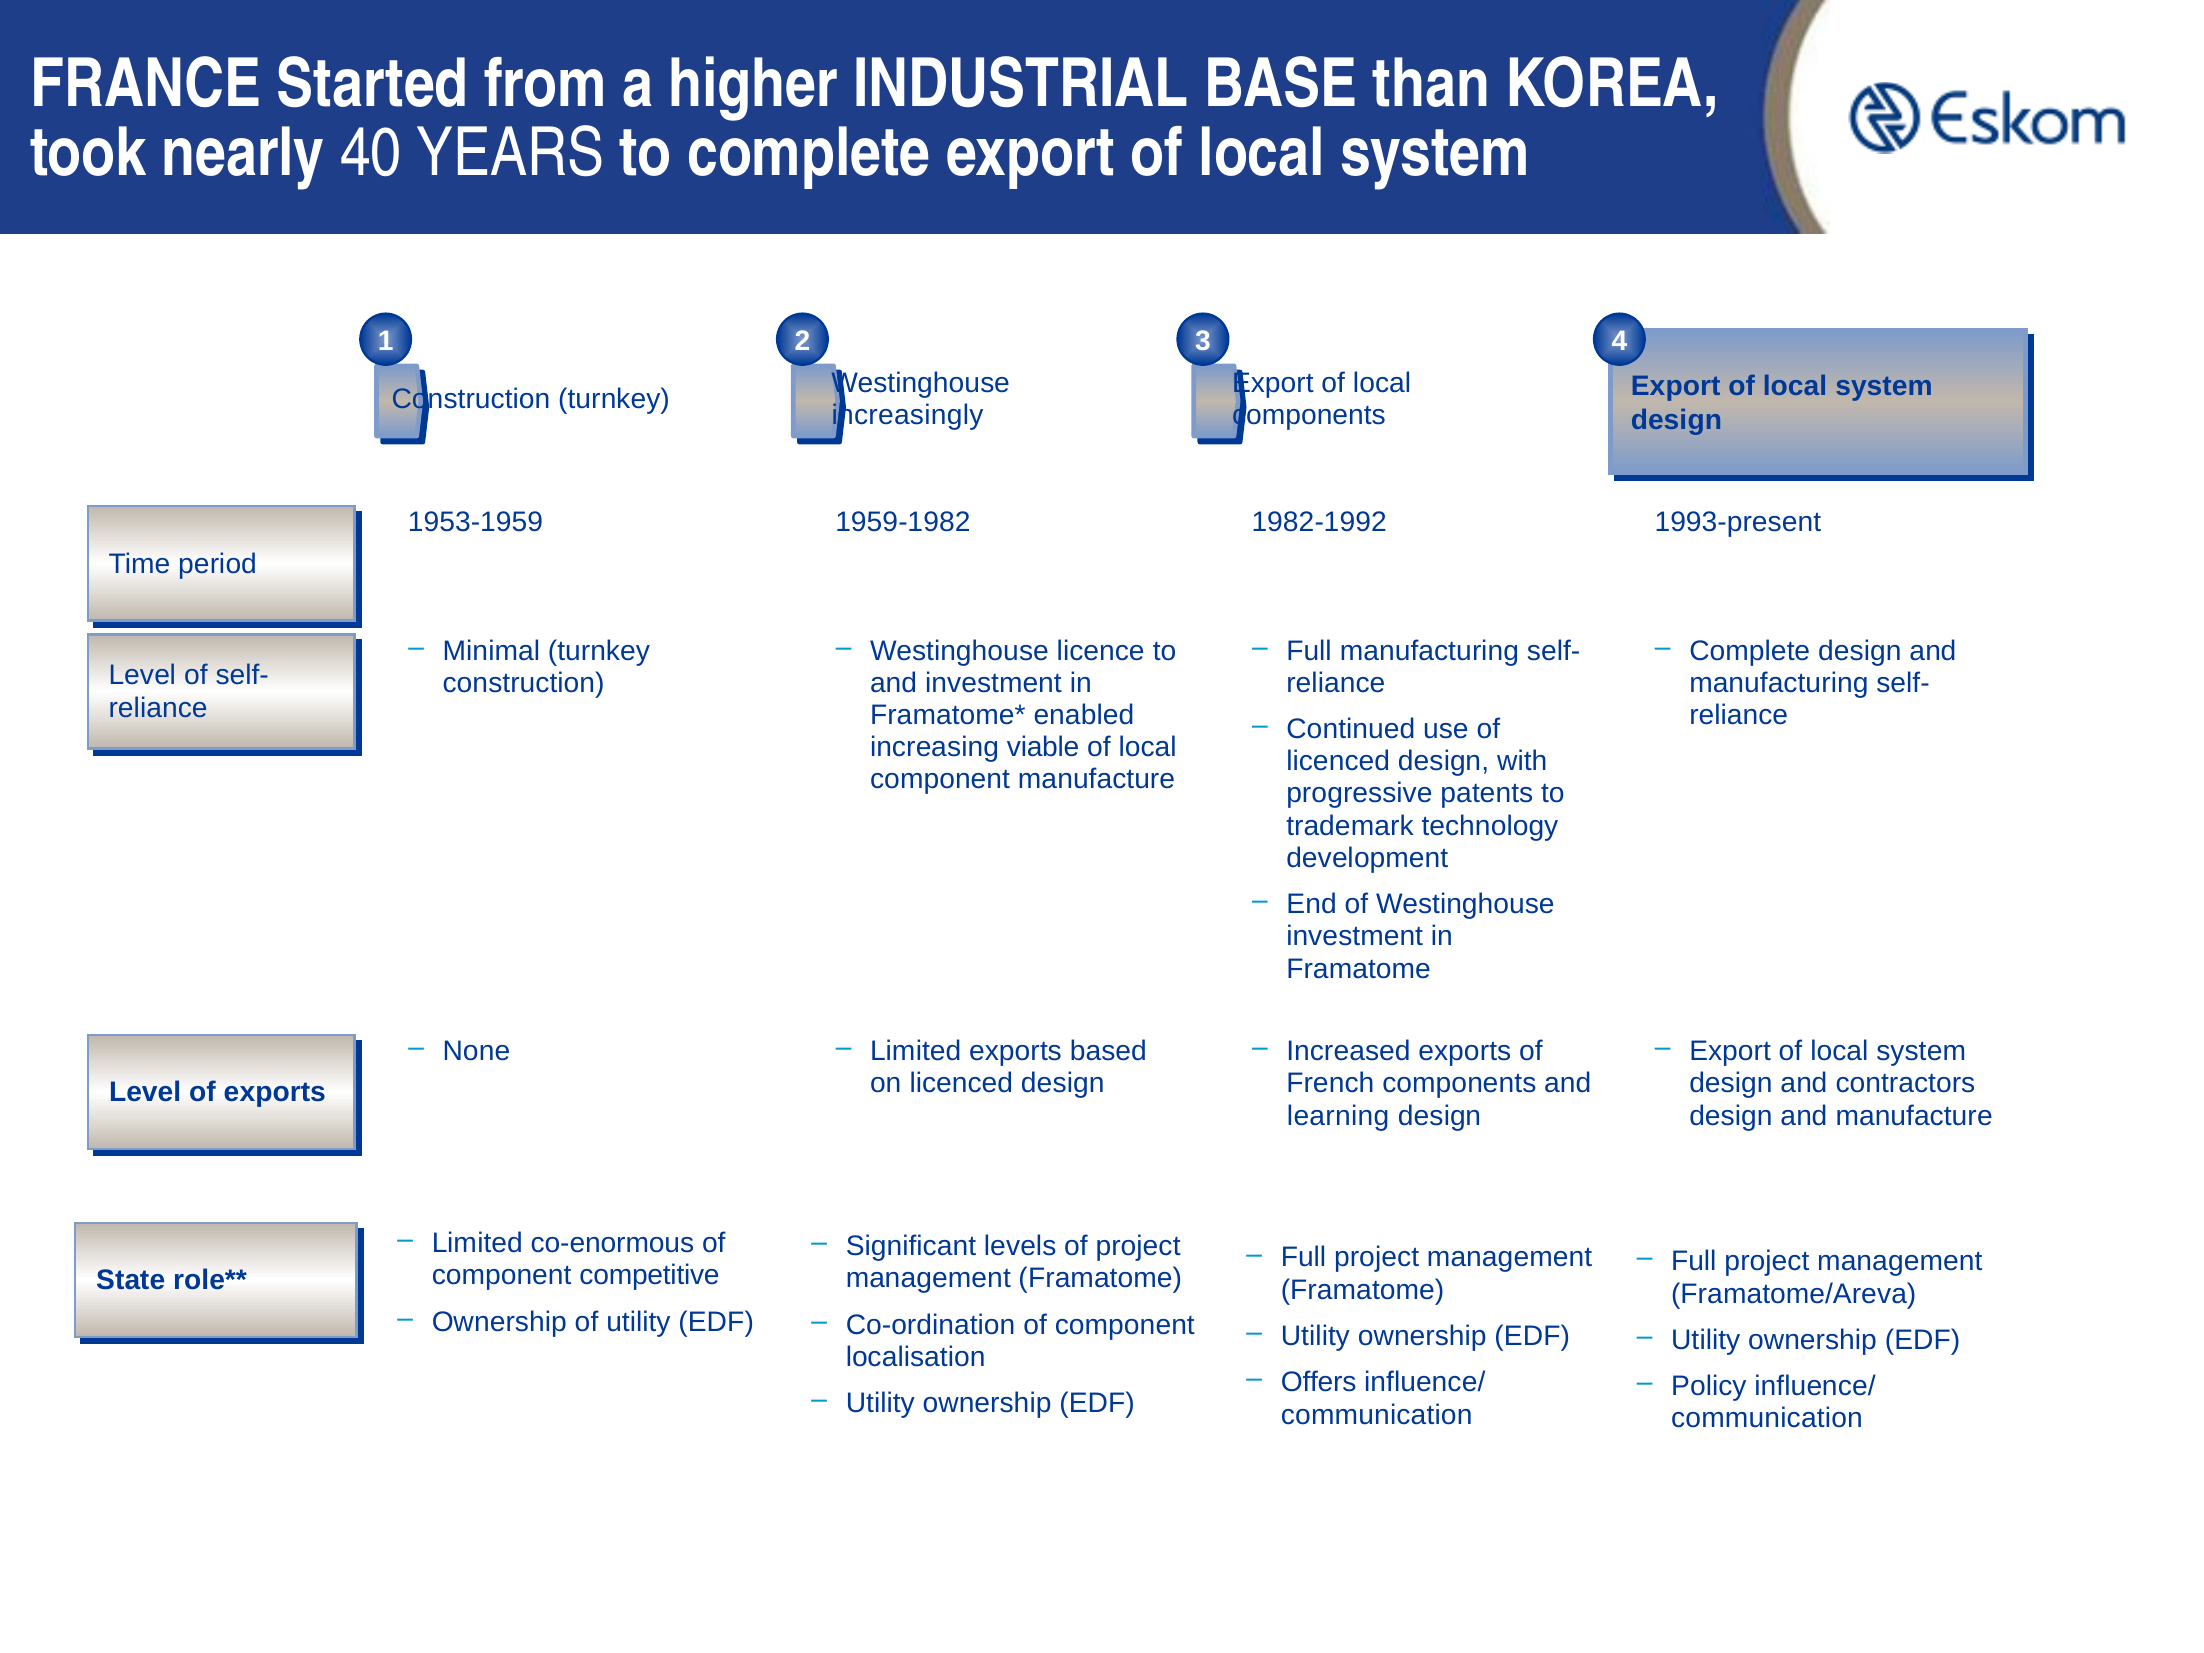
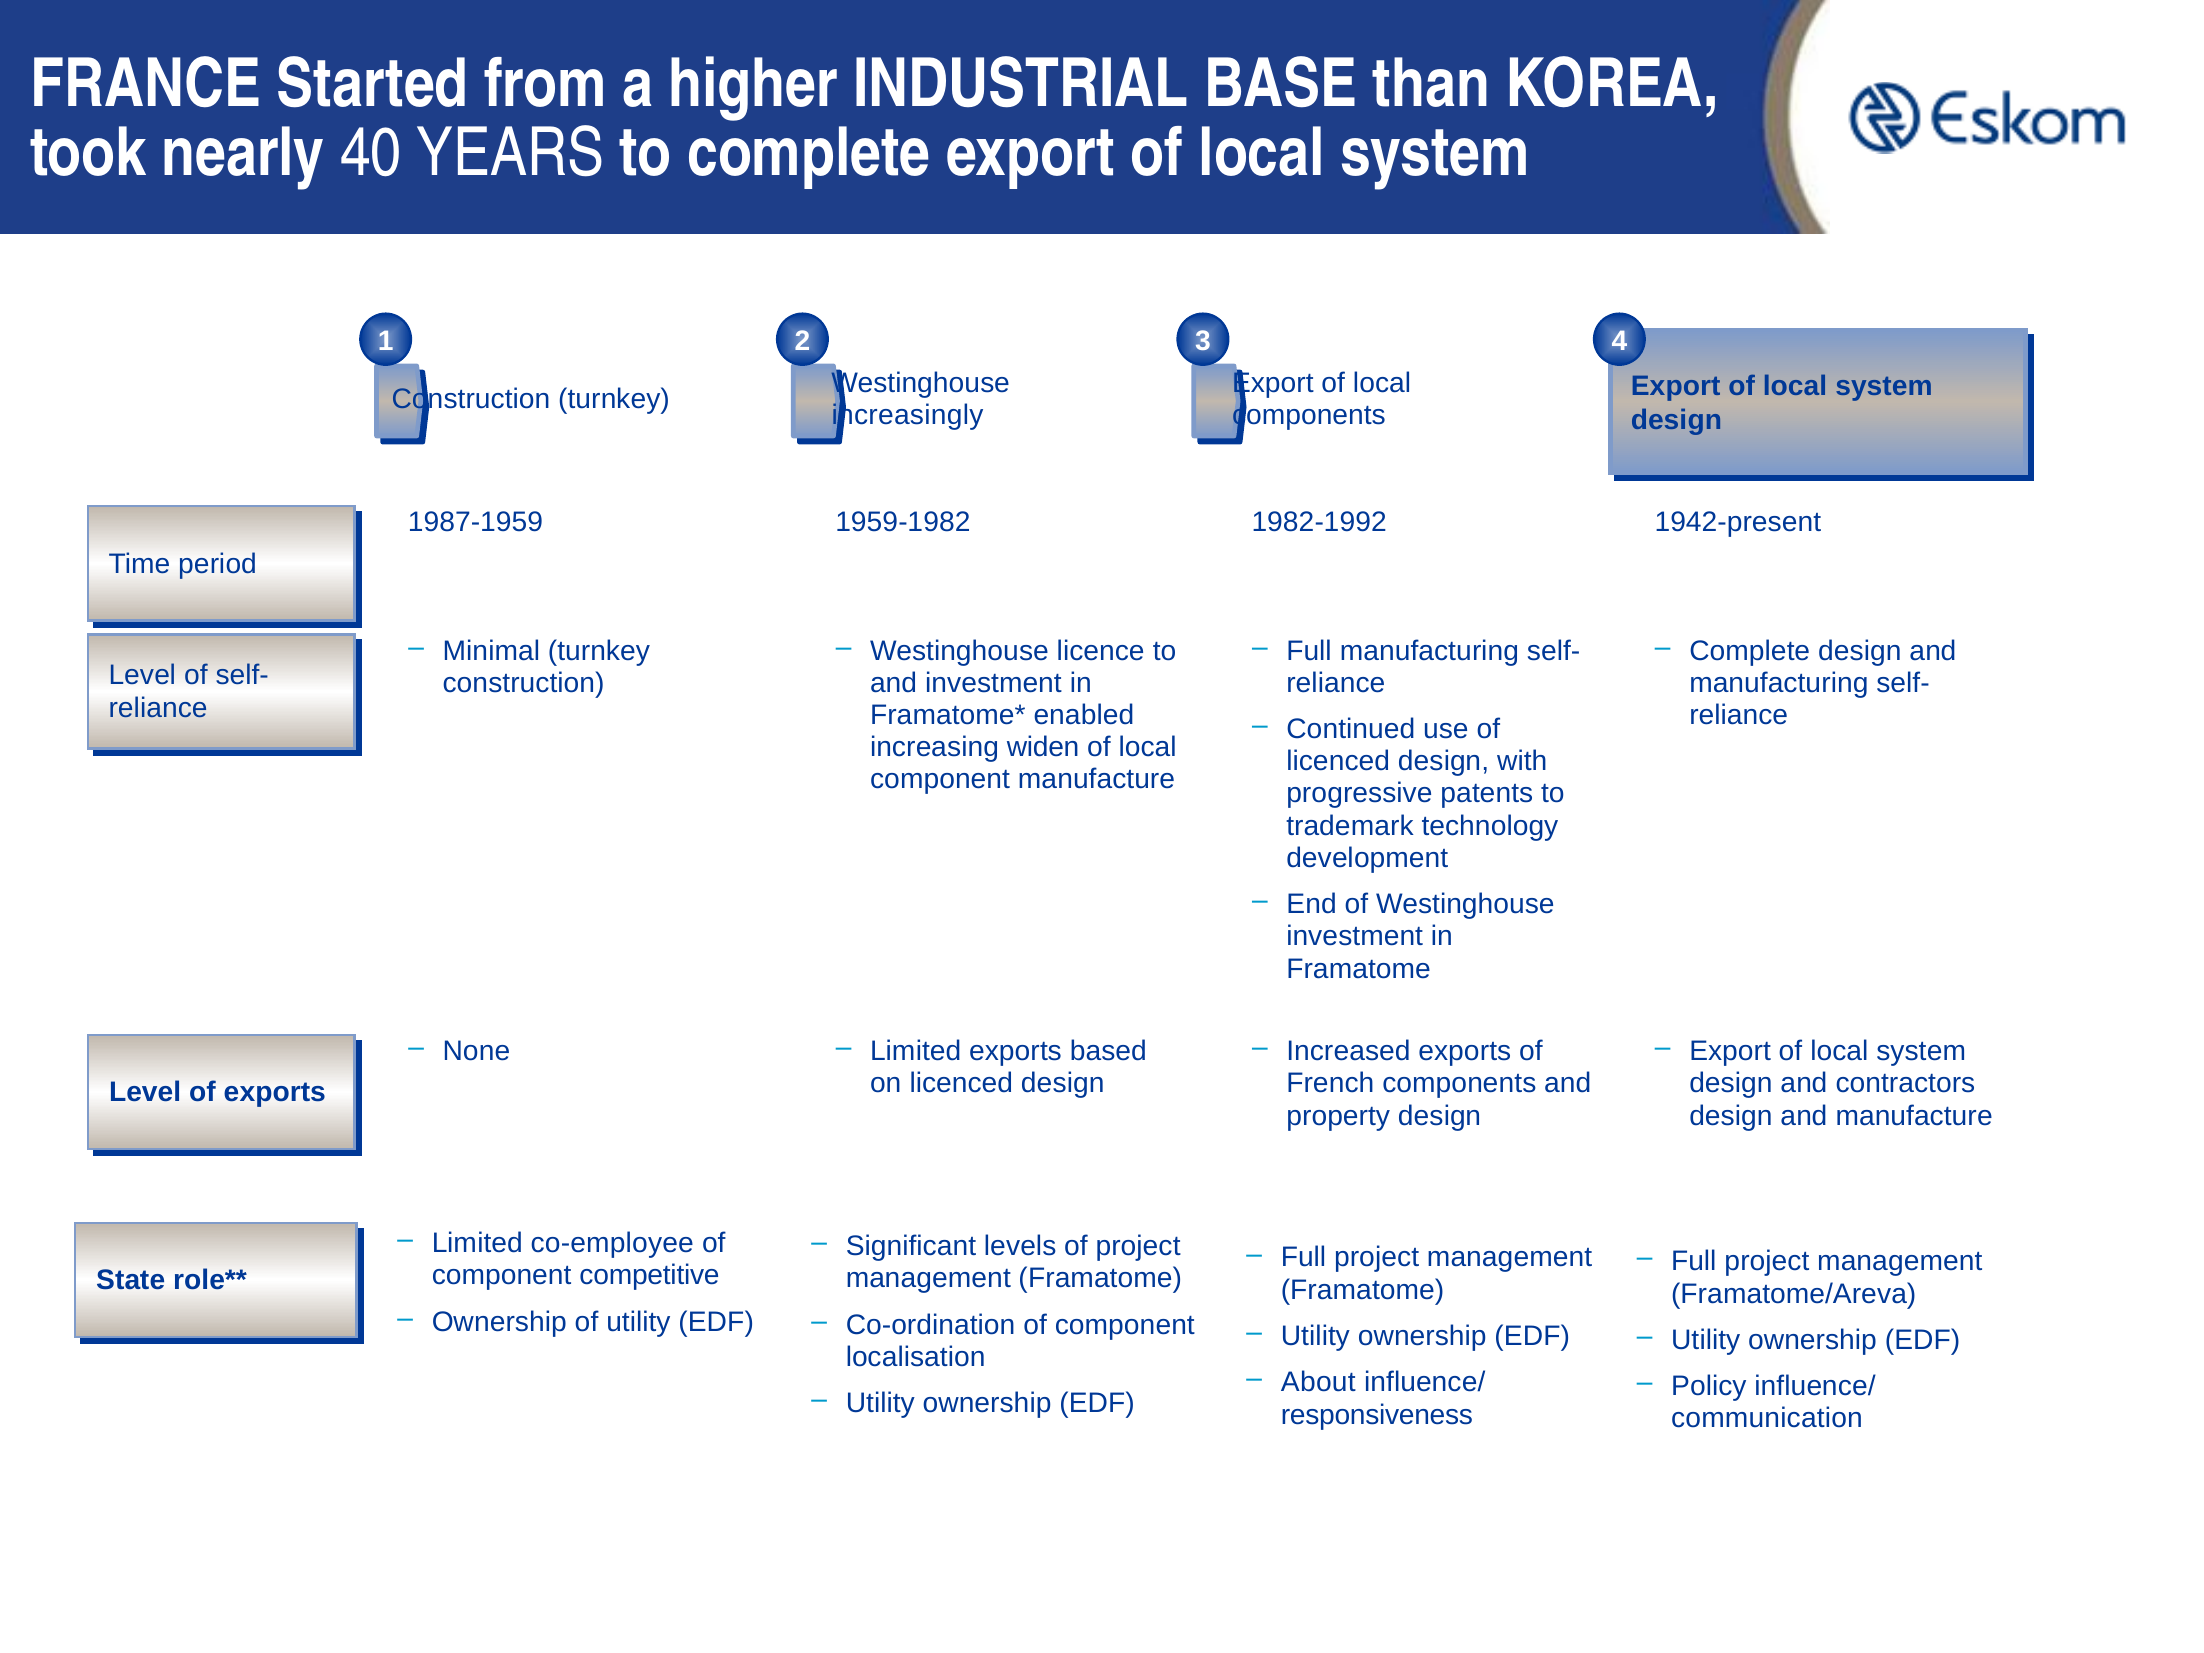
1953-1959: 1953-1959 -> 1987-1959 (475, 523)
1993-present: 1993-present -> 1942-present (1738, 523)
viable: viable -> widen (1043, 747)
learning: learning -> property (1338, 1116)
co-enormous: co-enormous -> co-employee (612, 1243)
Offers: Offers -> About (1318, 1383)
communication: communication -> responsiveness (1377, 1415)
